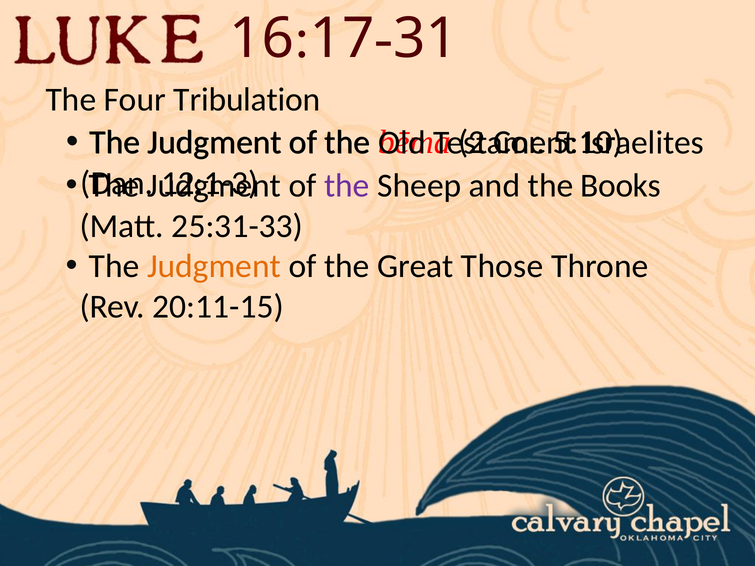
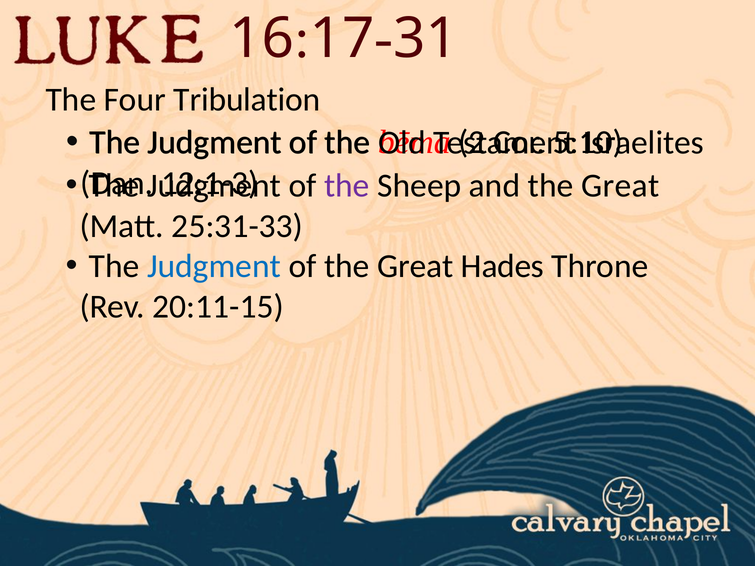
and the Books: Books -> Great (620, 186)
Judgment colour: orange -> blue (214, 266)
Those: Those -> Hades (502, 266)
